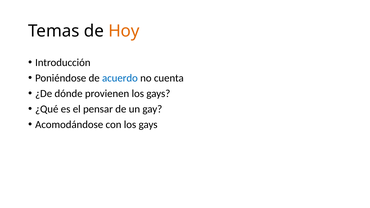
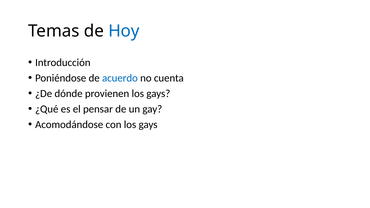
Hoy colour: orange -> blue (124, 31)
